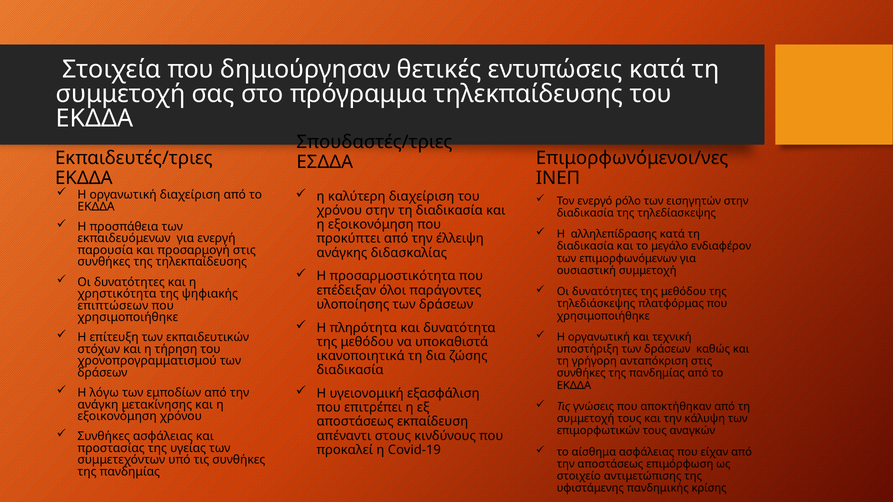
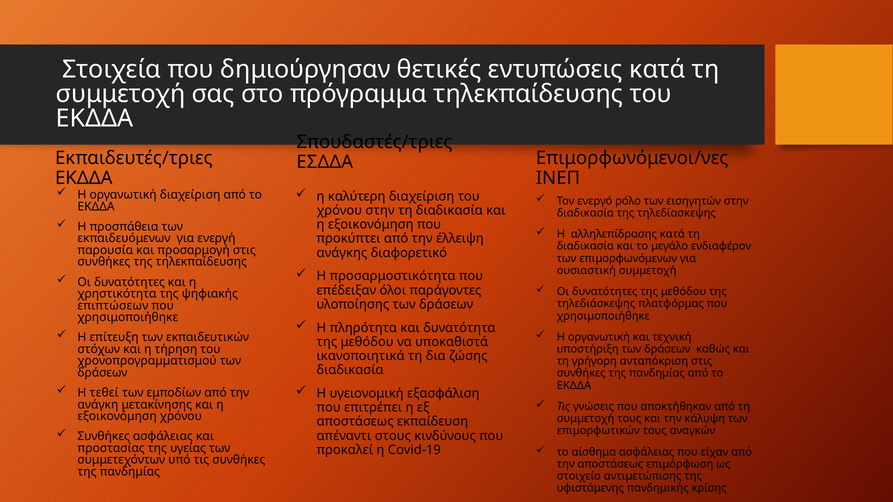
διδασκαλίας: διδασκαλίας -> διαφορετικό (409, 253)
λόγω: λόγω -> τεθεί (104, 393)
